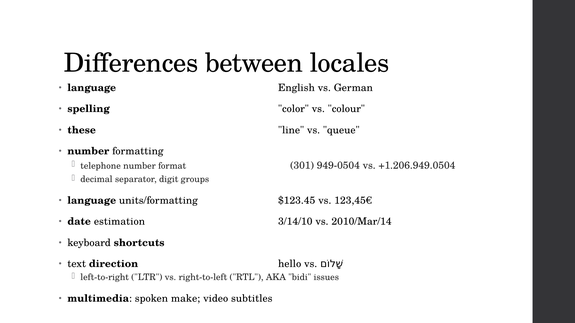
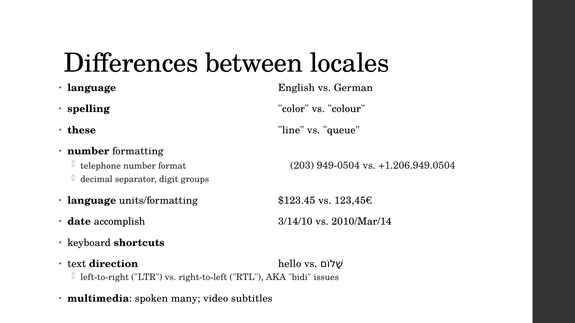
301: 301 -> 203 (302, 166)
estimation: estimation -> accomplish (120, 222)
make: make -> many (186, 299)
